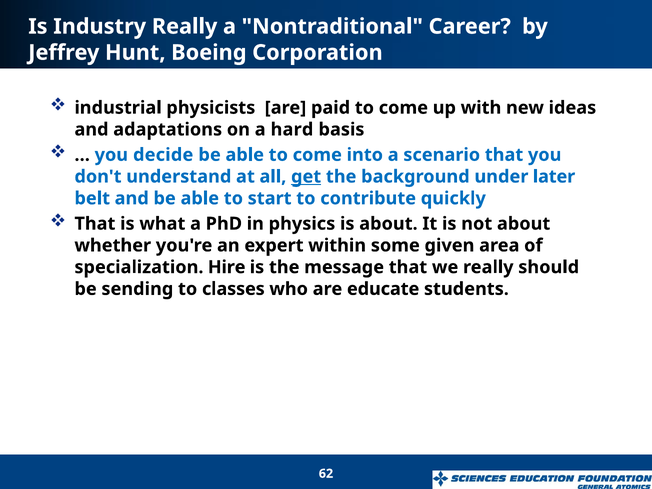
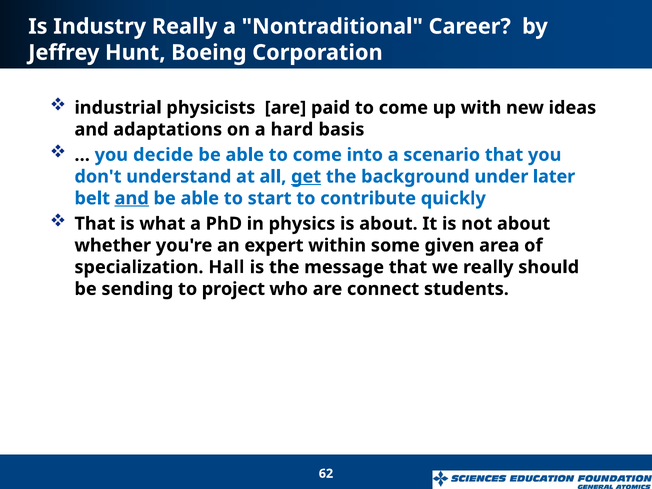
and underline: none -> present (132, 198)
Hire: Hire -> Hall (226, 267)
classes: classes -> project (233, 289)
educate: educate -> connect (383, 289)
